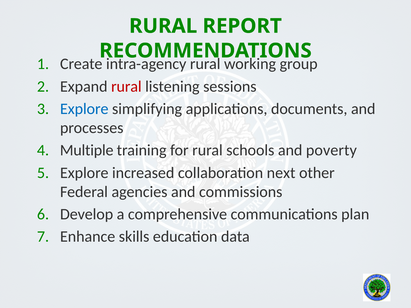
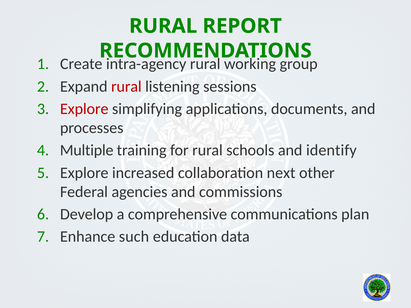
Explore colour: blue -> red (84, 109)
poverty: poverty -> identify (331, 150)
skills: skills -> such (134, 237)
